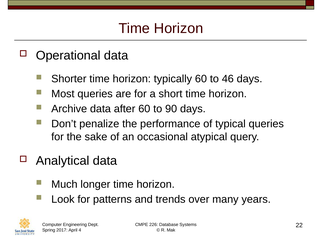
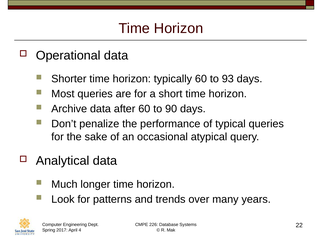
46: 46 -> 93 (228, 79)
